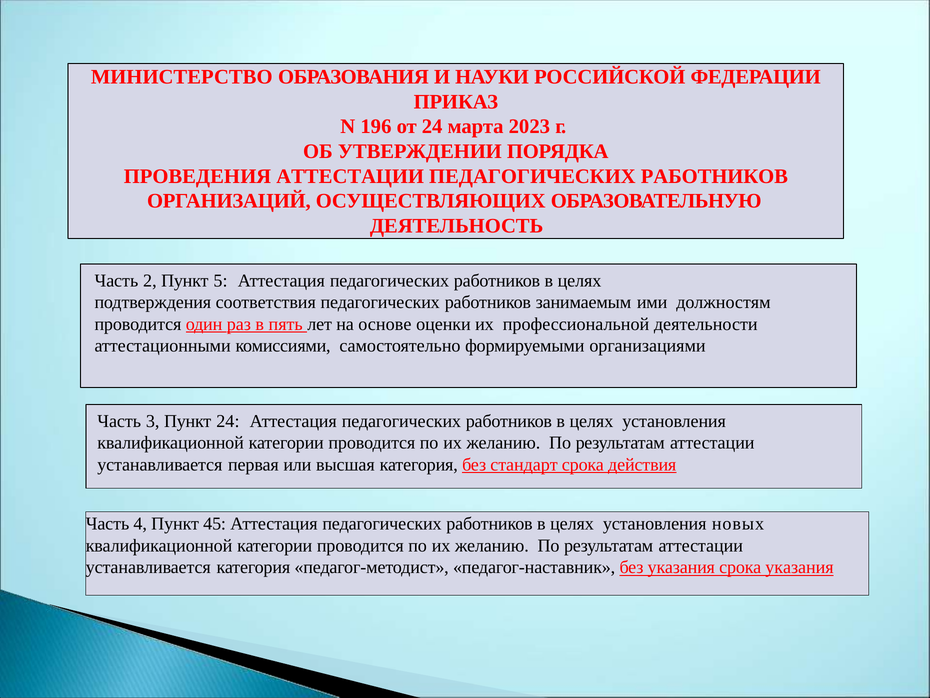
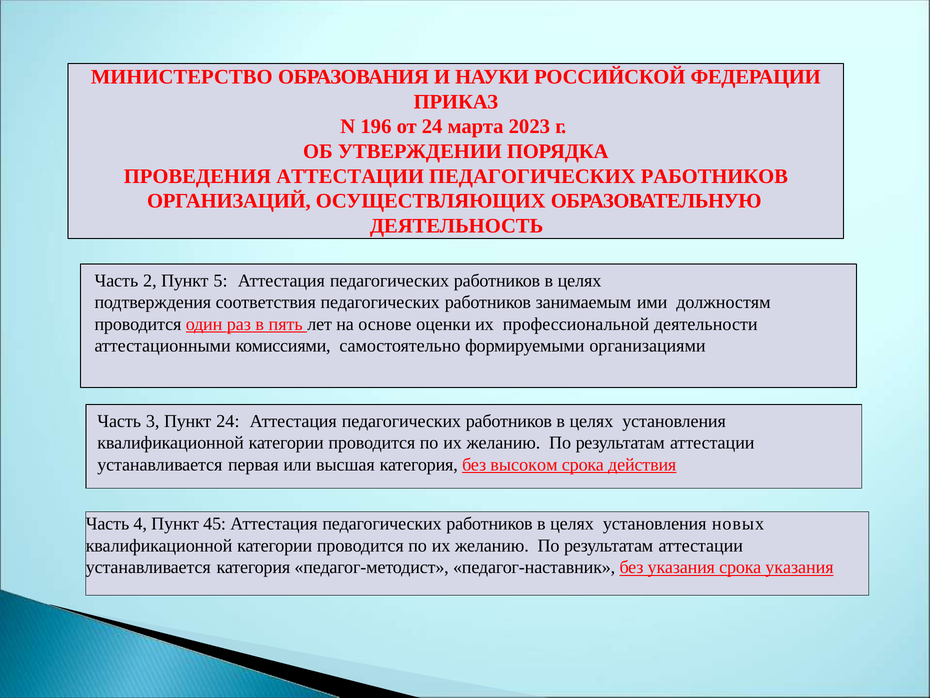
стандарт: стандарт -> высоком (524, 464)
